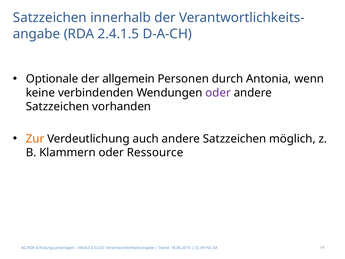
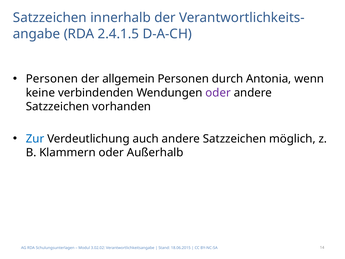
Optionale: Optionale -> Personen (52, 79)
Zur colour: orange -> blue (35, 139)
Ressource: Ressource -> Außerhalb (155, 152)
